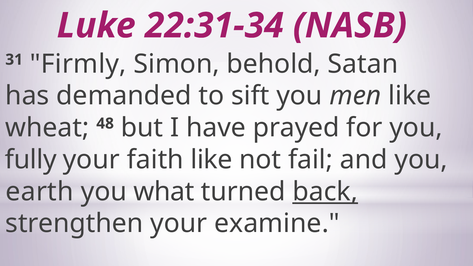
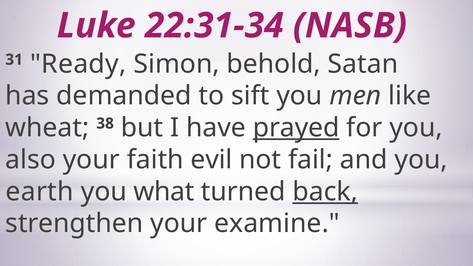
Firmly: Firmly -> Ready (78, 64)
48: 48 -> 38 (105, 124)
prayed underline: none -> present (296, 128)
fully: fully -> also (31, 160)
faith like: like -> evil (211, 160)
